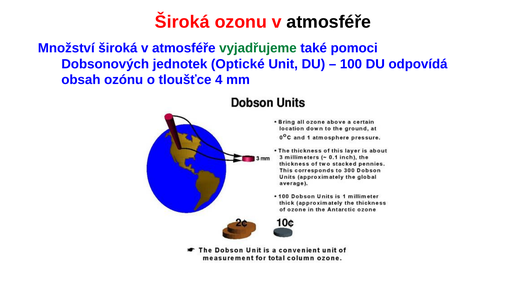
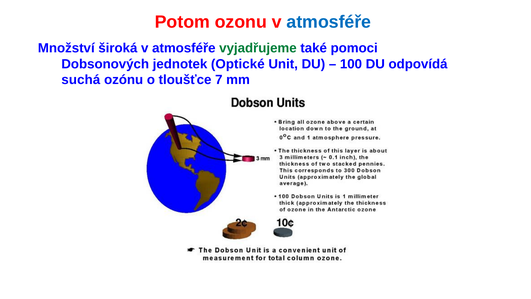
Široká: Široká -> Potom (182, 22)
atmosféře colour: black -> blue (329, 22)
obsah: obsah -> suchá (81, 80)
4: 4 -> 7 (219, 80)
